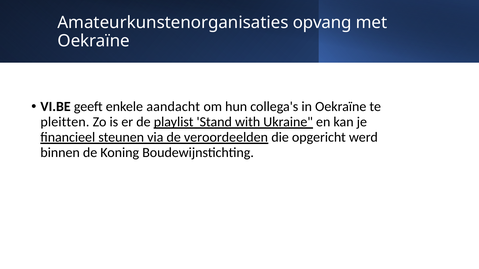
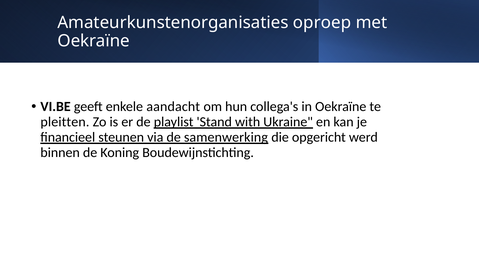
opvang: opvang -> oproep (322, 23)
veroordeelden: veroordeelden -> samenwerking (226, 138)
